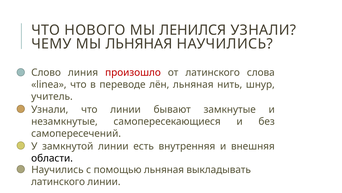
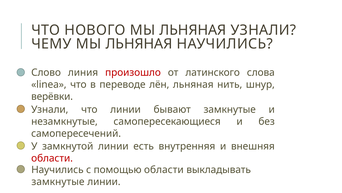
НОВОГО МЫ ЛЕНИЛСЯ: ЛЕНИЛСЯ -> ЛЬНЯНАЯ (193, 30)
учитель: учитель -> верёвки (52, 96)
области colour: black -> red (52, 158)
помощью льняная: льняная -> области (164, 169)
латинского: латинского -> замкнутые (58, 181)
